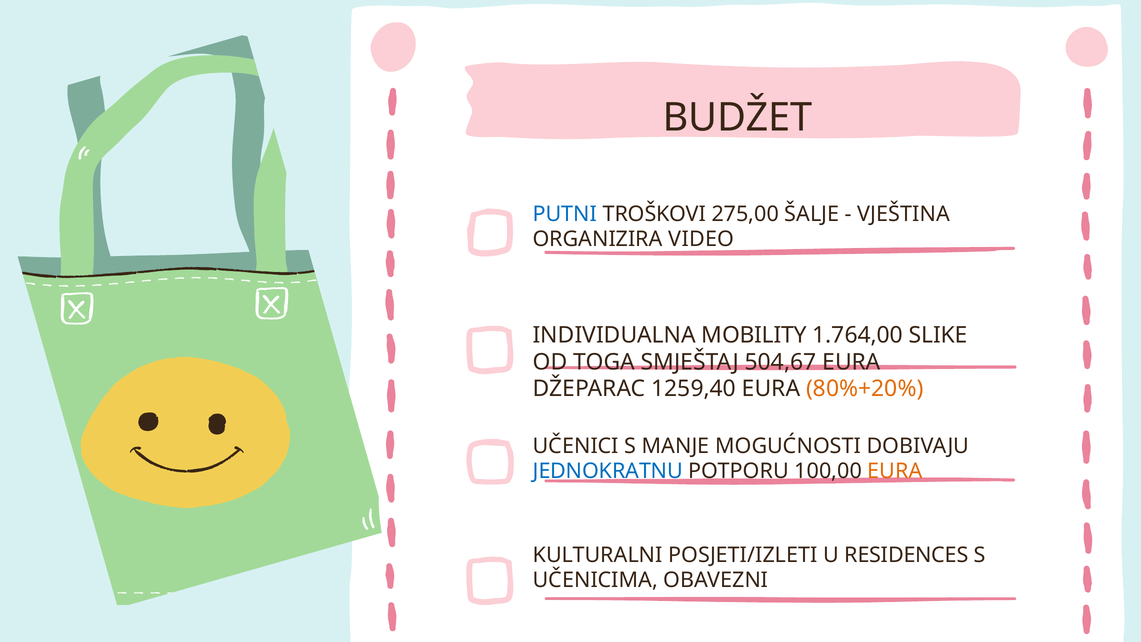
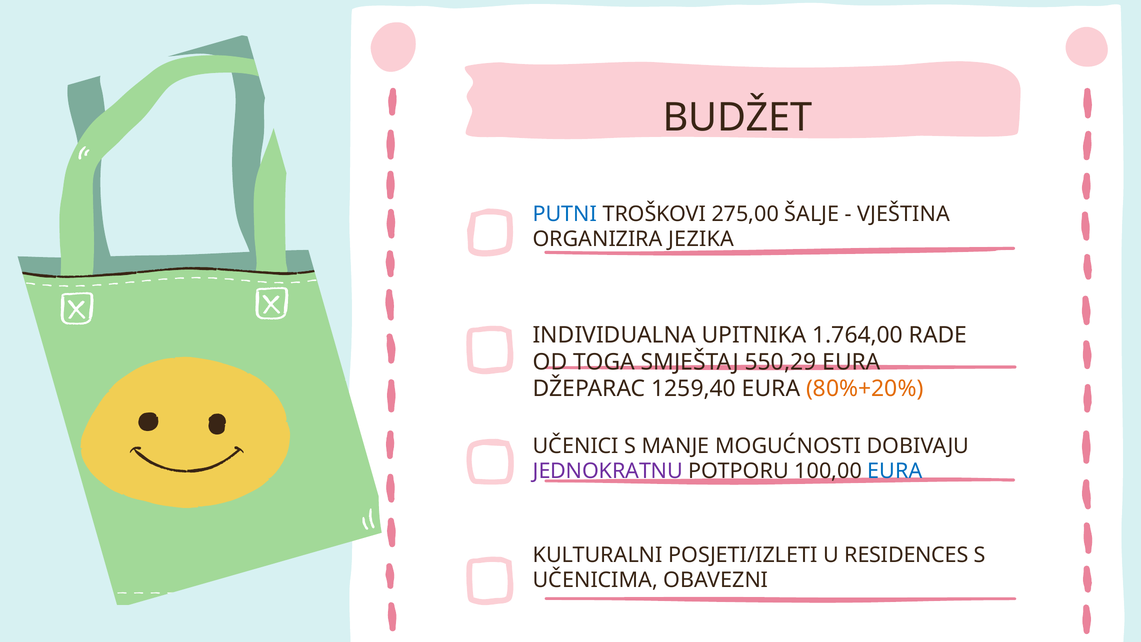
VIDEO: VIDEO -> JEZIKA (701, 239)
MOBILITY: MOBILITY -> UPITNIKA (754, 335)
SLIKE: SLIKE -> RADE (938, 335)
504,67: 504,67 -> 550,29 (781, 362)
JEDNOKRATNU colour: blue -> purple (608, 471)
EURA colour: orange -> blue (895, 471)
